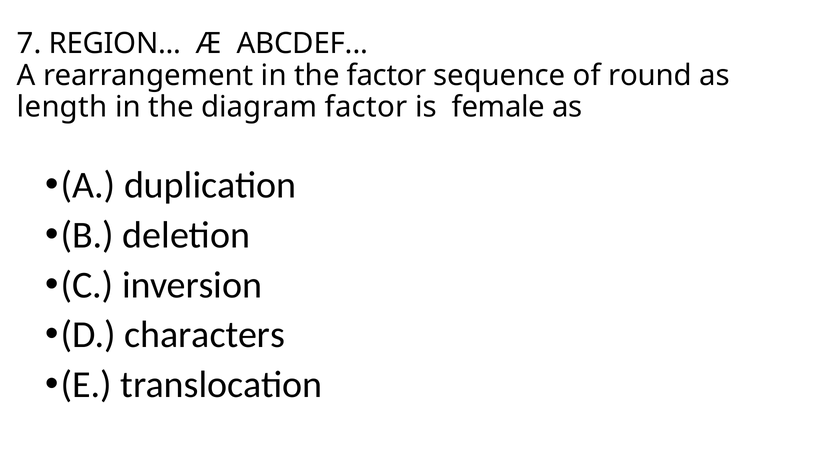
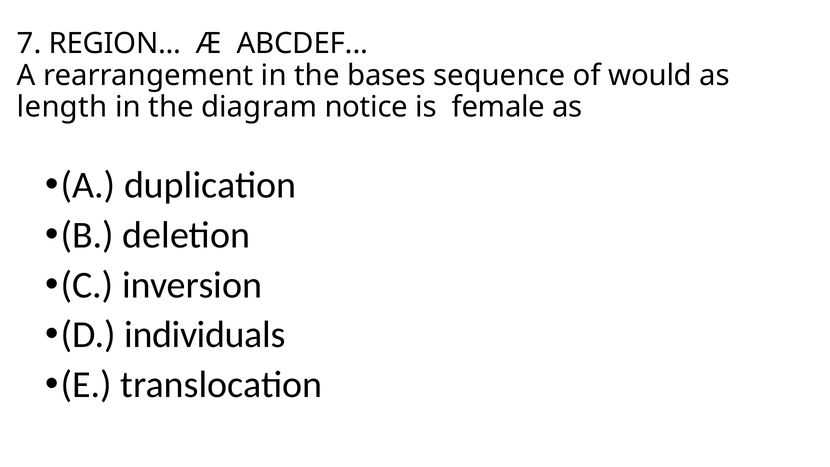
the factor: factor -> bases (387, 76)
round: round -> would (650, 76)
diagram factor: factor -> notice (366, 107)
characters: characters -> individuals (205, 335)
